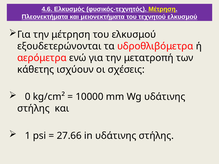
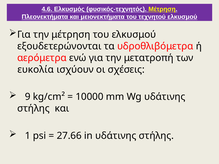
κάθετης: κάθετης -> ευκολία (36, 70)
0: 0 -> 9 (28, 97)
